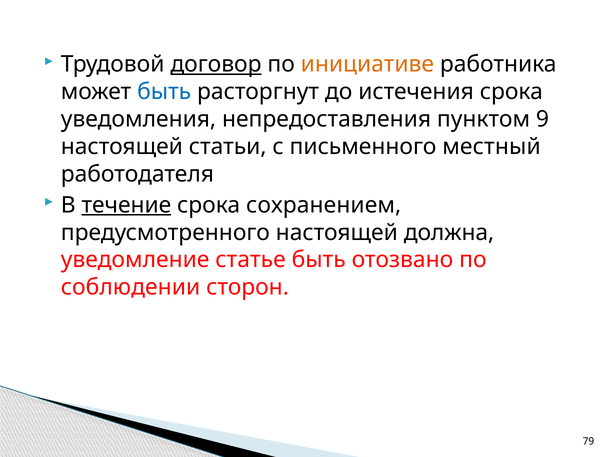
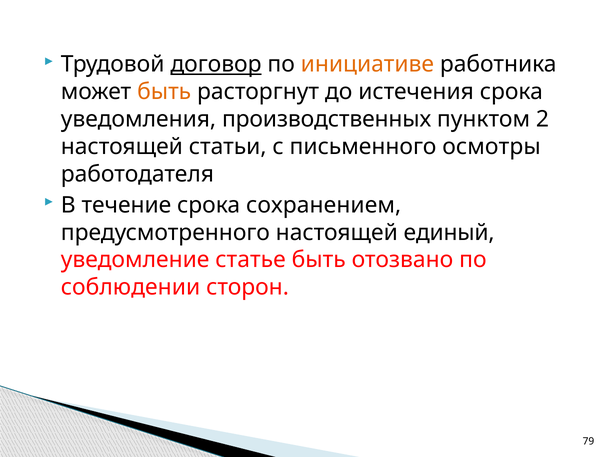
быть colour: blue -> orange (164, 92)
непредоставления: непредоставления -> производственных (327, 119)
9: 9 -> 2 (542, 119)
местный: местный -> осмотры (492, 147)
течение underline: present -> none (126, 205)
должна: должна -> единый (449, 232)
